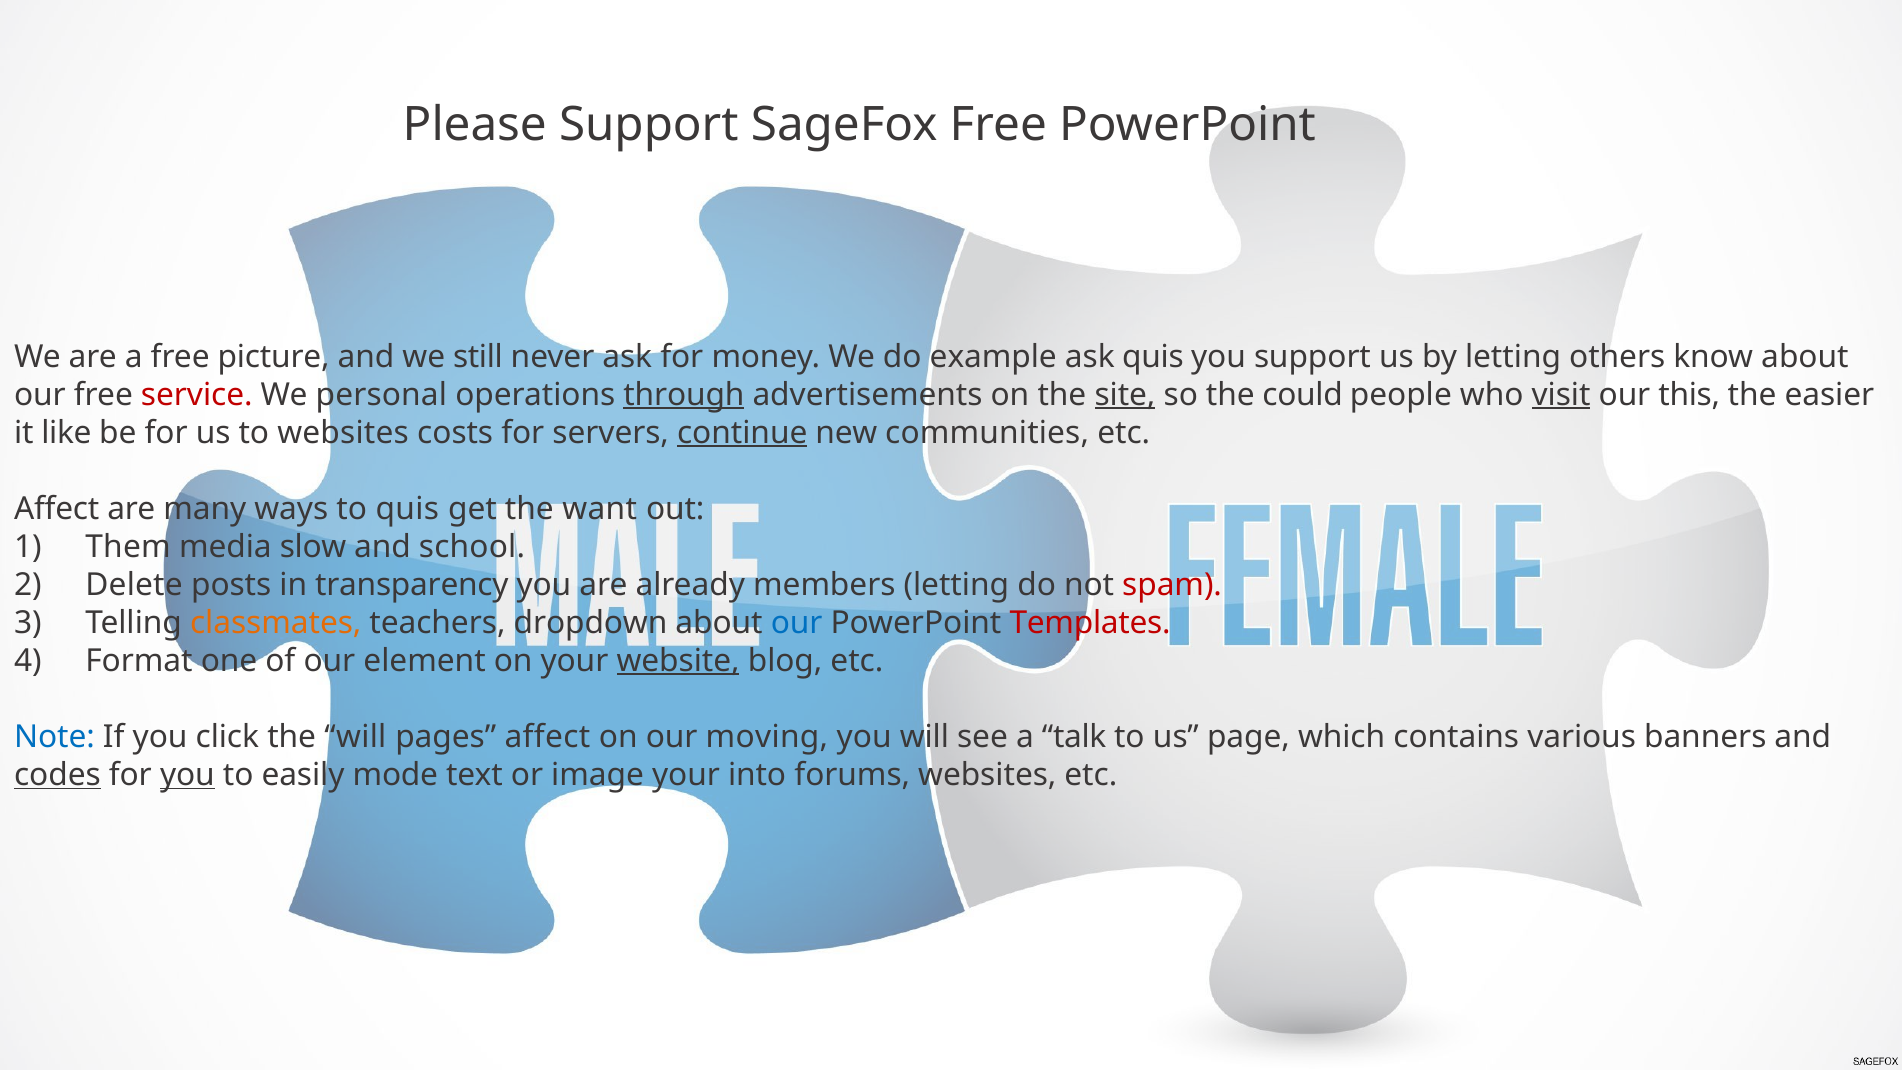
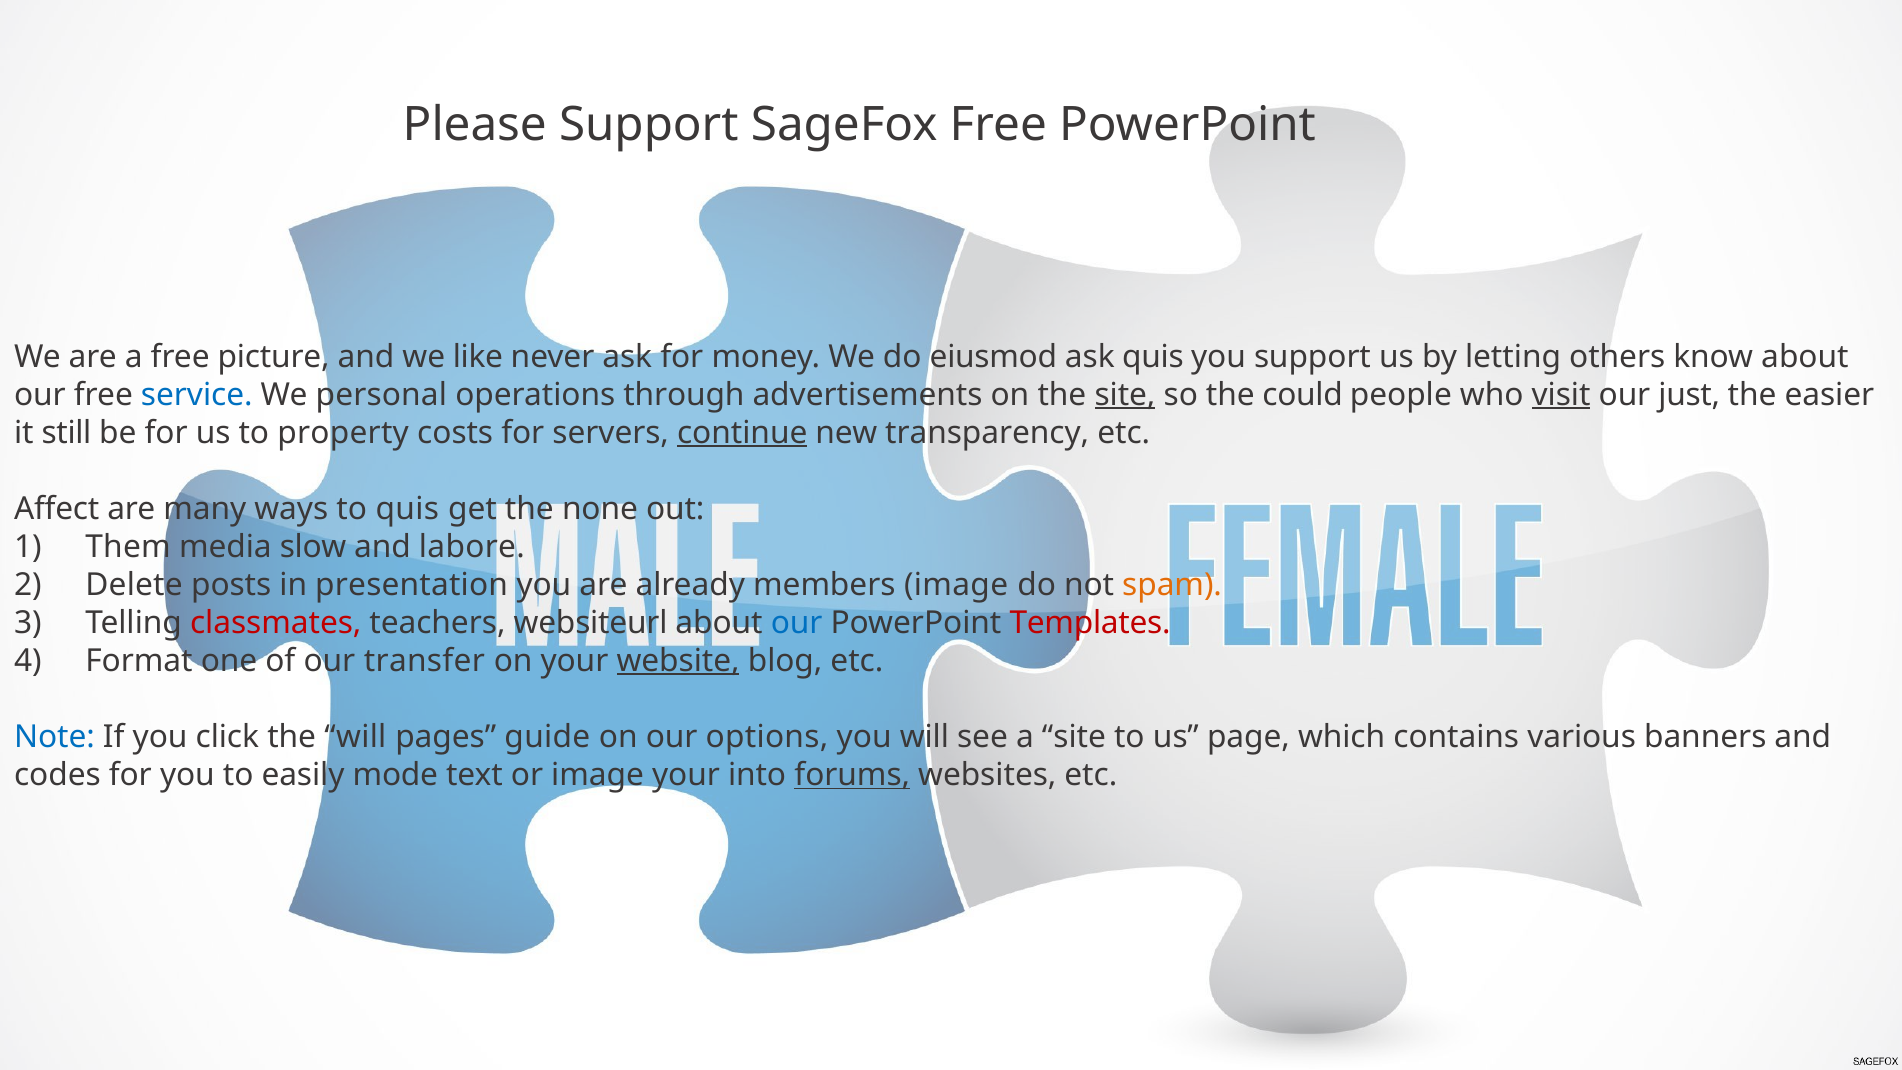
still: still -> like (478, 357)
example: example -> eiusmod (993, 357)
service colour: red -> blue (197, 395)
through underline: present -> none (684, 395)
this: this -> just (1689, 395)
like: like -> still (66, 433)
to websites: websites -> property (343, 433)
communities: communities -> transparency (987, 433)
want: want -> none (600, 509)
school: school -> labore (472, 547)
transparency: transparency -> presentation (412, 585)
members letting: letting -> image (956, 585)
spam colour: red -> orange (1172, 585)
classmates colour: orange -> red (276, 623)
dropdown: dropdown -> websiteurl (591, 623)
element: element -> transfer (424, 661)
pages affect: affect -> guide (547, 737)
moving: moving -> options (767, 737)
a talk: talk -> site (1074, 737)
codes underline: present -> none (57, 775)
you underline: present -> none (187, 775)
forums underline: none -> present (852, 775)
